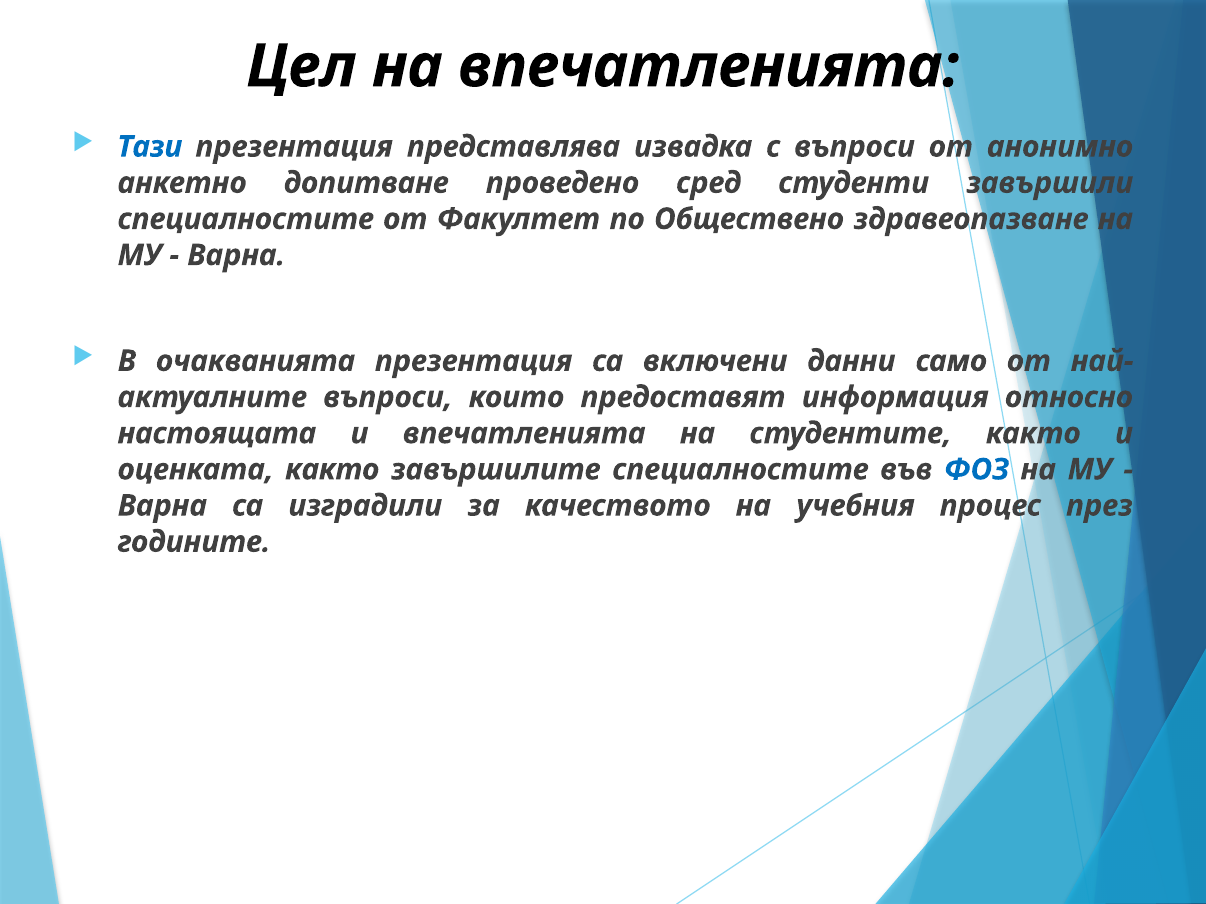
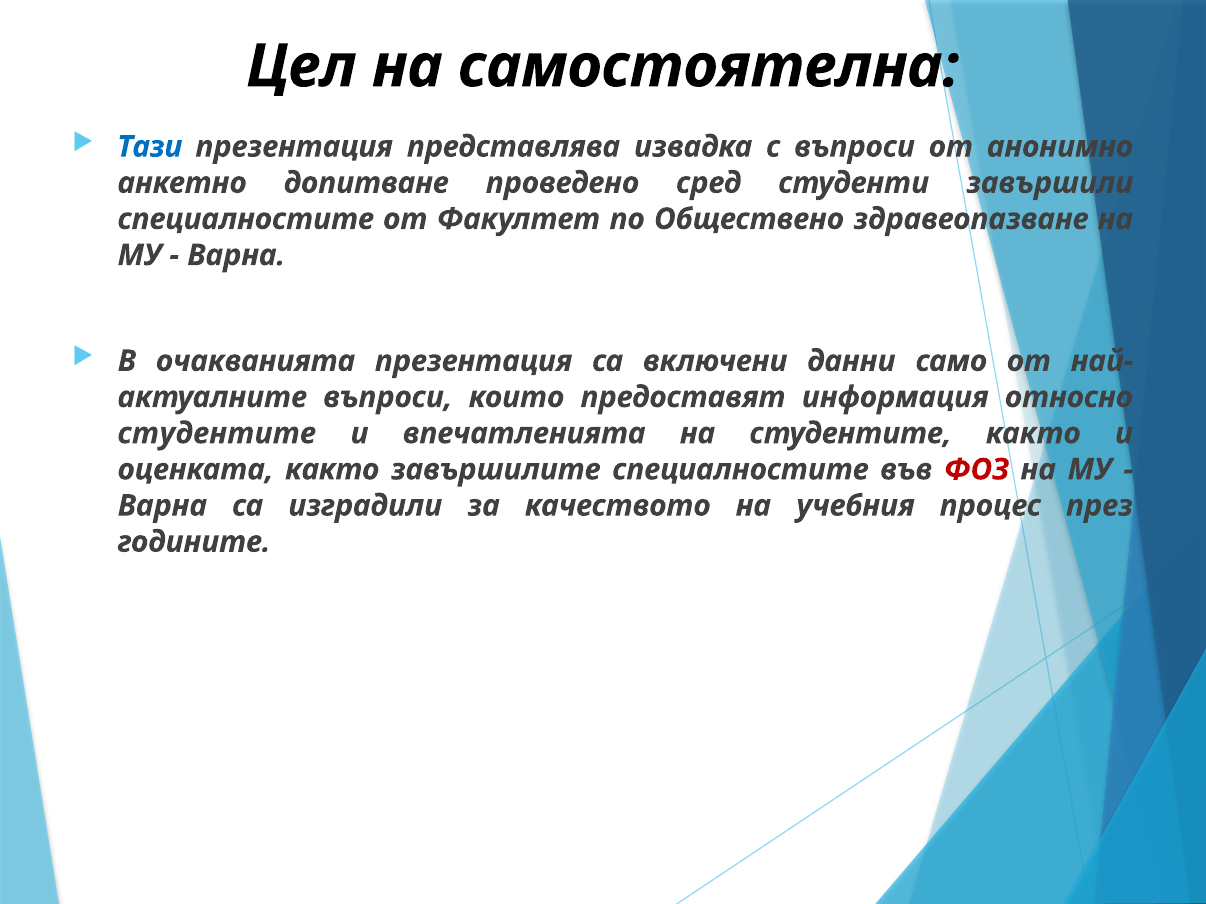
на впечатленията: впечатленията -> самостоятелна (709, 67)
настоящата: настоящата -> студентите (217, 434)
ФОЗ colour: blue -> red (977, 470)
